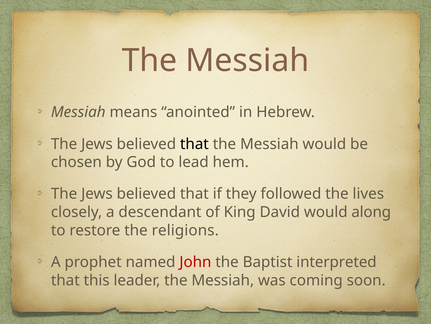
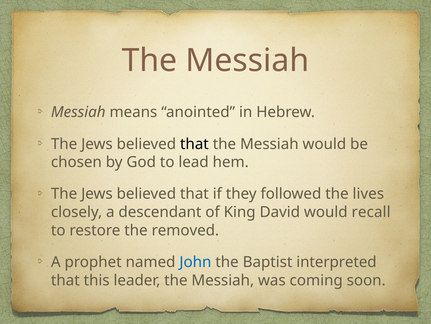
along: along -> recall (371, 212)
religions: religions -> removed (185, 230)
John colour: red -> blue (195, 262)
